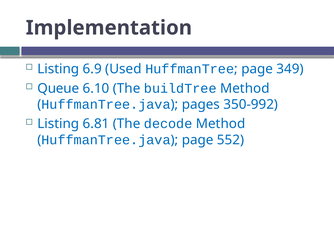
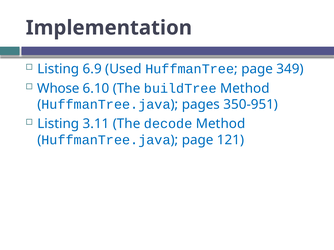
Queue: Queue -> Whose (58, 89)
350-992: 350-992 -> 350-951 (251, 105)
6.81: 6.81 -> 3.11 (96, 124)
552: 552 -> 121 (231, 140)
